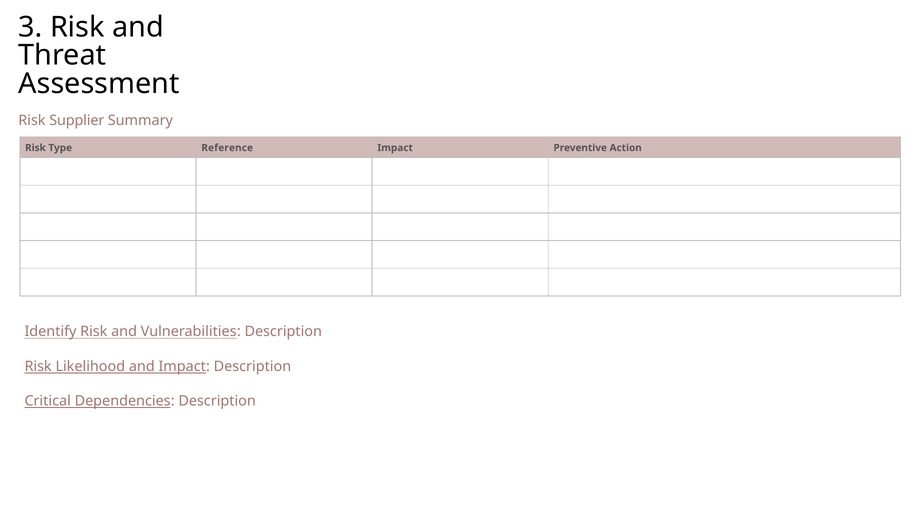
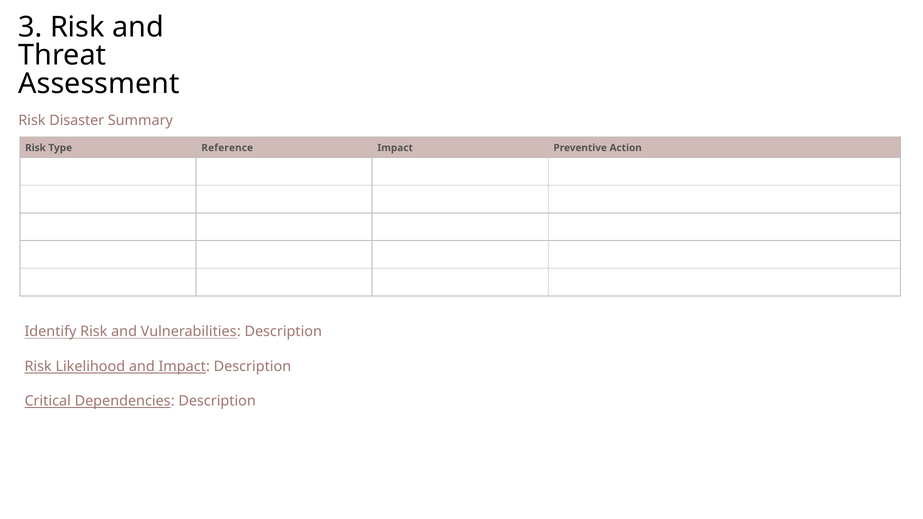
Supplier: Supplier -> Disaster (77, 121)
